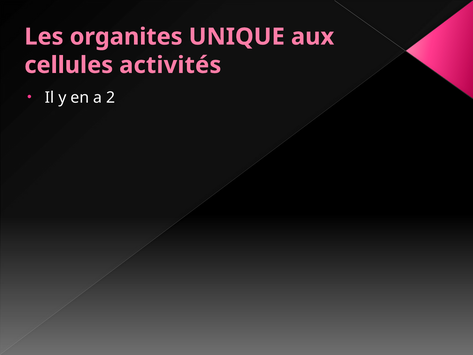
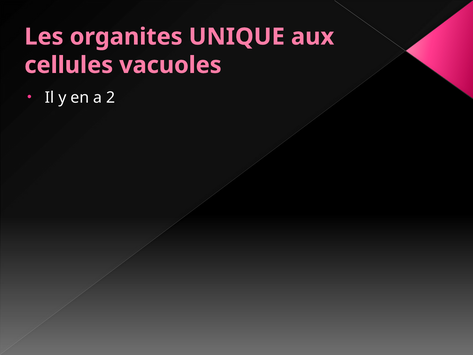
activités: activités -> vacuoles (170, 65)
